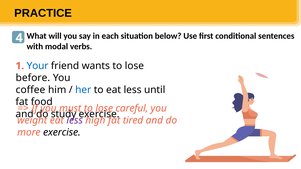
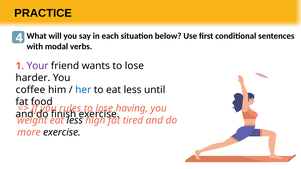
Your colour: blue -> purple (38, 66)
before: before -> harder (33, 78)
must: must -> rules (70, 108)
careful: careful -> having (132, 108)
study: study -> finish (64, 114)
less colour: purple -> black (75, 121)
